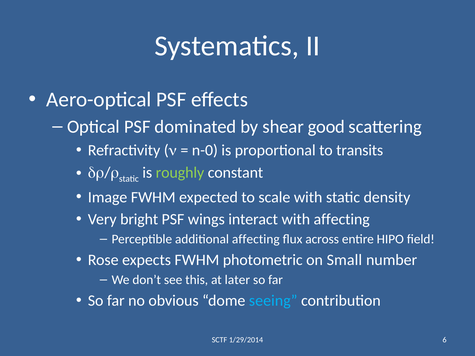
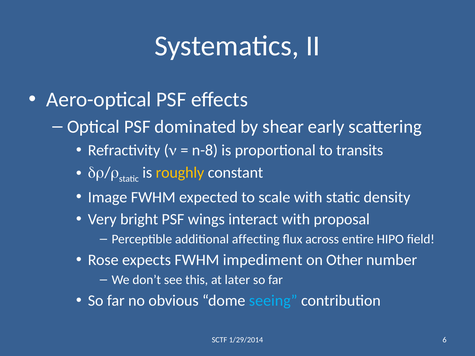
good: good -> early (326, 127)
n-0: n-0 -> n-8 (205, 150)
roughly colour: light green -> yellow (180, 173)
with affecting: affecting -> proposal (342, 220)
photometric: photometric -> impediment (263, 260)
Small: Small -> Other (345, 260)
